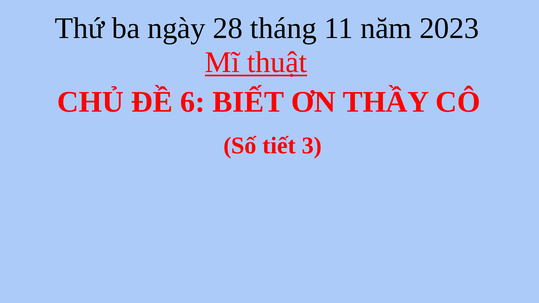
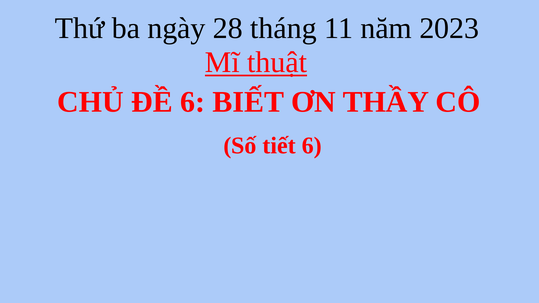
tiết 3: 3 -> 6 (312, 146)
